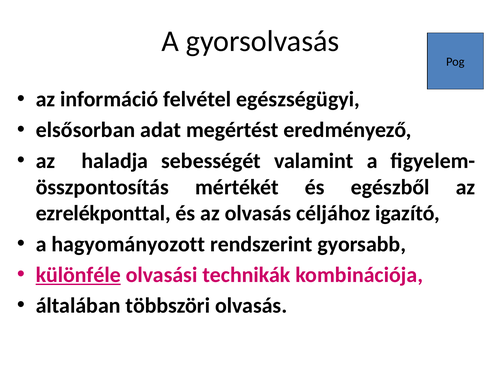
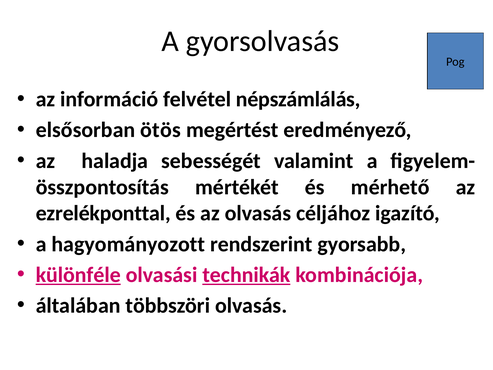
egészségügyi: egészségügyi -> népszámlálás (298, 99)
adat: adat -> ötös (161, 130)
egészből: egészből -> mérhető (390, 187)
technikák underline: none -> present (246, 275)
